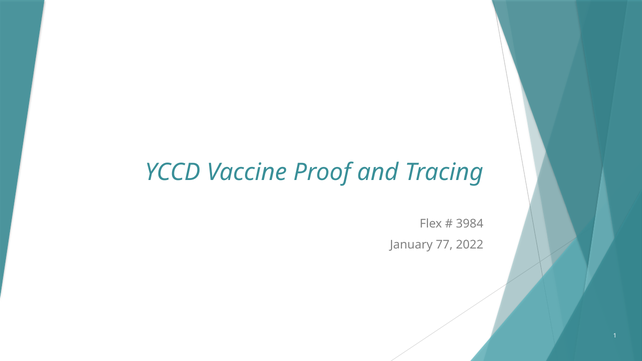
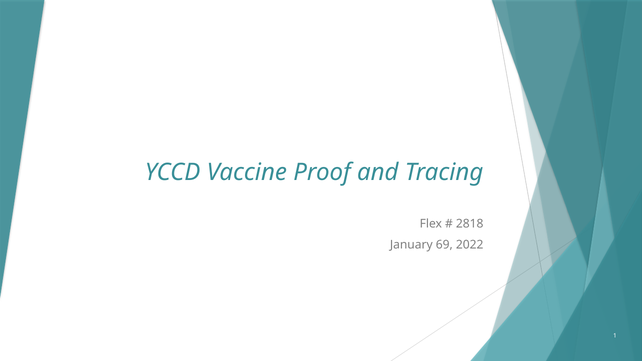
3984: 3984 -> 2818 (470, 224)
77: 77 -> 69 (444, 245)
